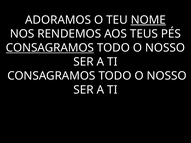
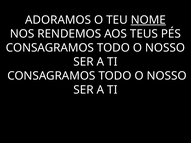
CONSAGRAMOS underline: present -> none (50, 48)
